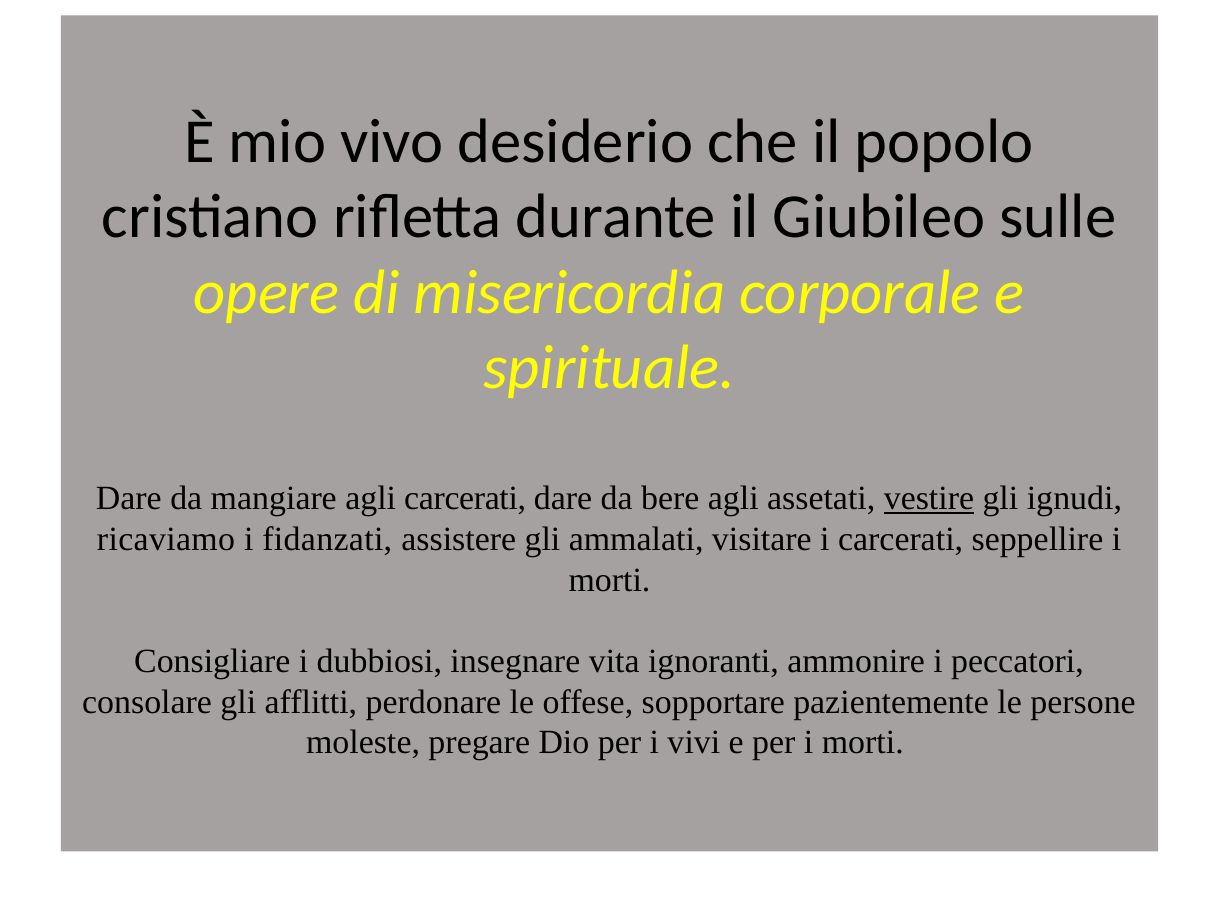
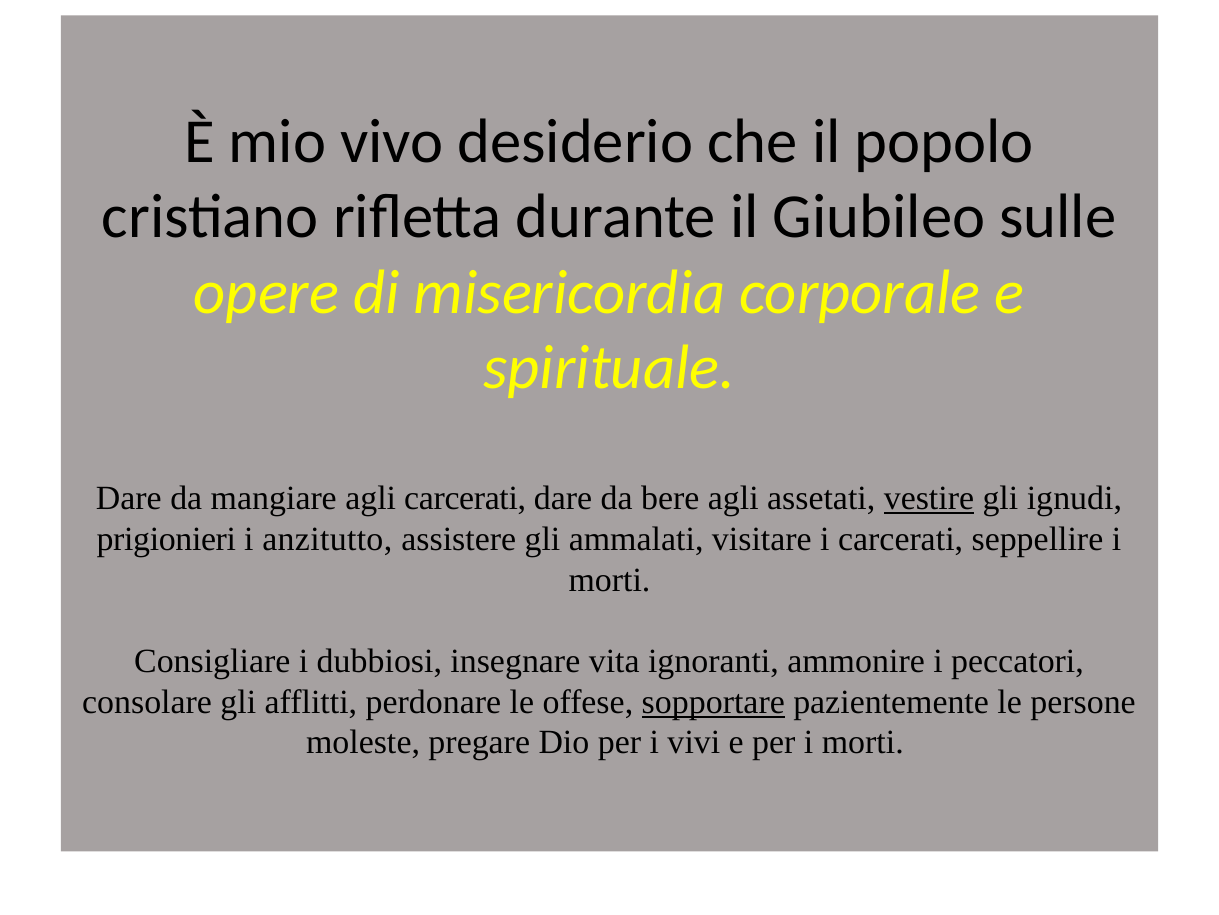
ricaviamo: ricaviamo -> prigionieri (166, 539)
fidanzati: fidanzati -> anzitutto (327, 539)
sopportare underline: none -> present (713, 702)
